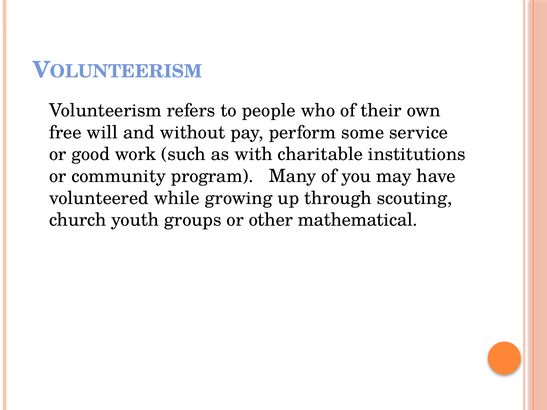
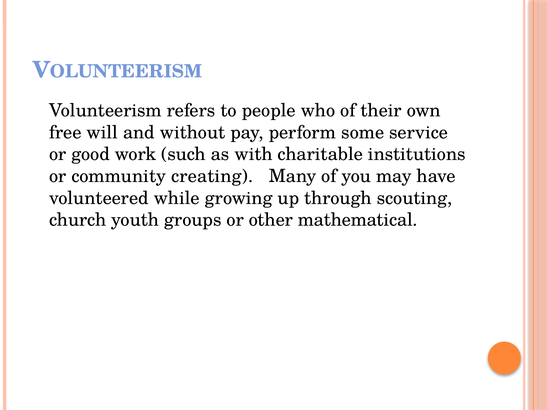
program: program -> creating (212, 176)
